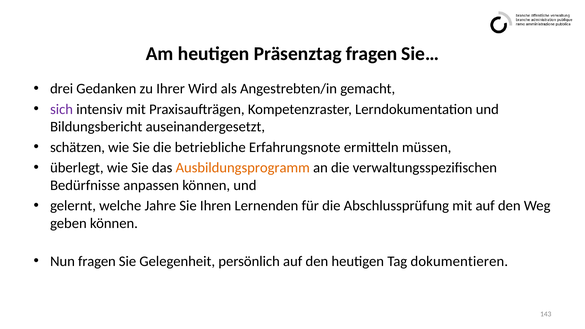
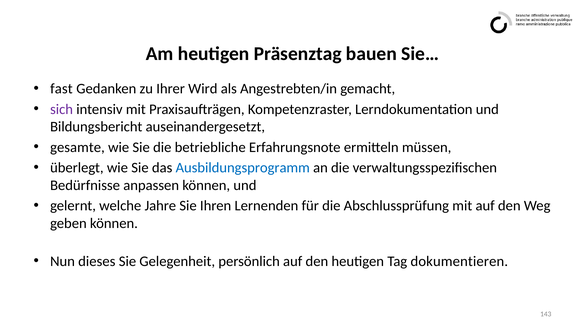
Präsenztag fragen: fragen -> bauen (371, 54)
drei: drei -> fast (61, 89)
schätzen: schätzen -> gesamte (77, 147)
Ausbildungsprogramm colour: orange -> blue (243, 168)
Nun fragen: fragen -> dieses (97, 261)
